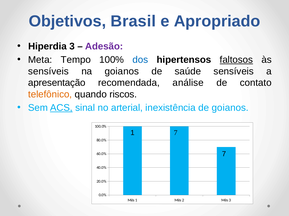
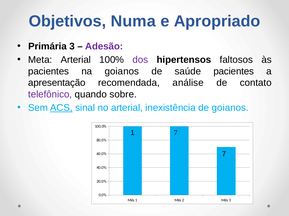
Brasil: Brasil -> Numa (133, 21)
Hiperdia: Hiperdia -> Primária (47, 46)
Meta Tempo: Tempo -> Arterial (76, 60)
dos colour: blue -> purple (140, 60)
faltosos underline: present -> none (236, 60)
sensíveis: sensíveis -> pacientes (49, 71)
saúde sensíveis: sensíveis -> pacientes (234, 71)
telefônico colour: orange -> purple (50, 95)
riscos: riscos -> sobre (123, 95)
